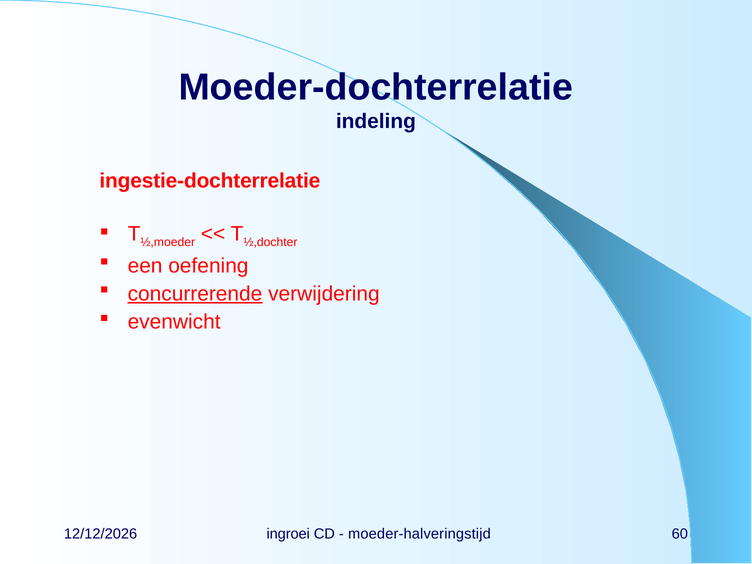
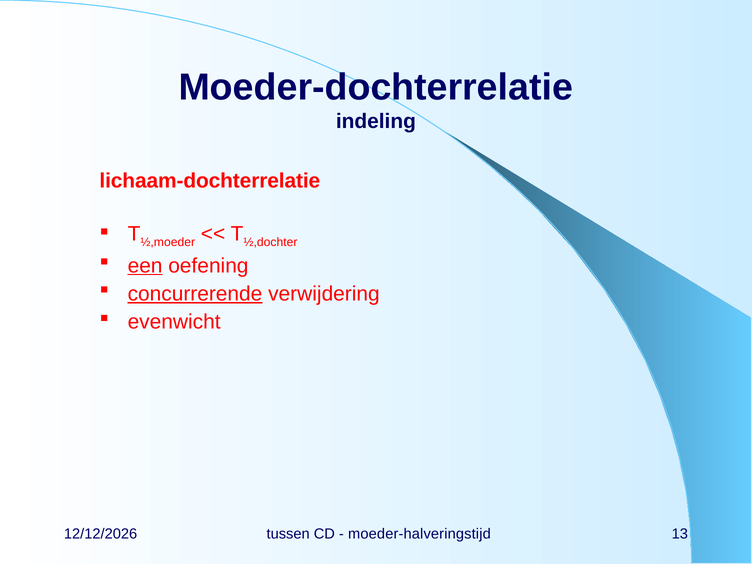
ingestie-dochterrelatie: ingestie-dochterrelatie -> lichaam-dochterrelatie (210, 181)
een underline: none -> present (145, 266)
ingroei: ingroei -> tussen (288, 534)
60: 60 -> 13 (680, 534)
